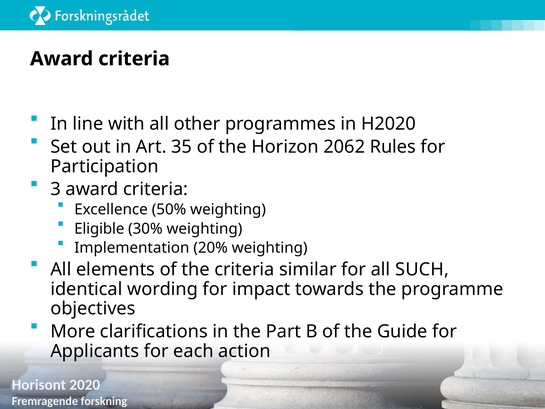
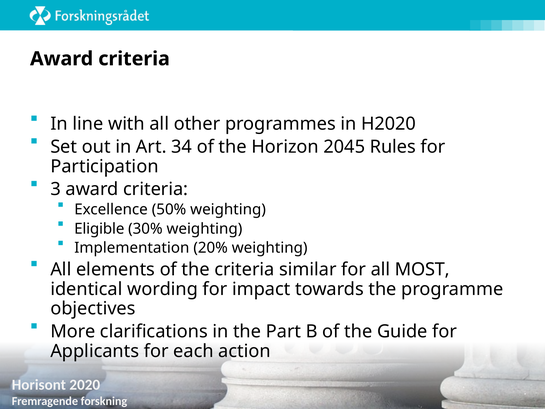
35: 35 -> 34 (182, 147)
2062: 2062 -> 2045 (344, 147)
SUCH: SUCH -> MOST (422, 269)
